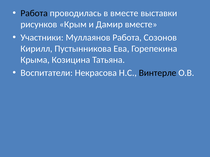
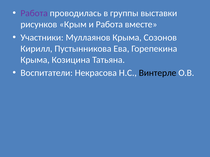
Работа colour: black -> purple (34, 13)
в вместе: вместе -> группы (124, 13)
и Дамир: Дамир -> Работа (109, 24)
Муллаянов Работа: Работа -> Крыма (127, 38)
